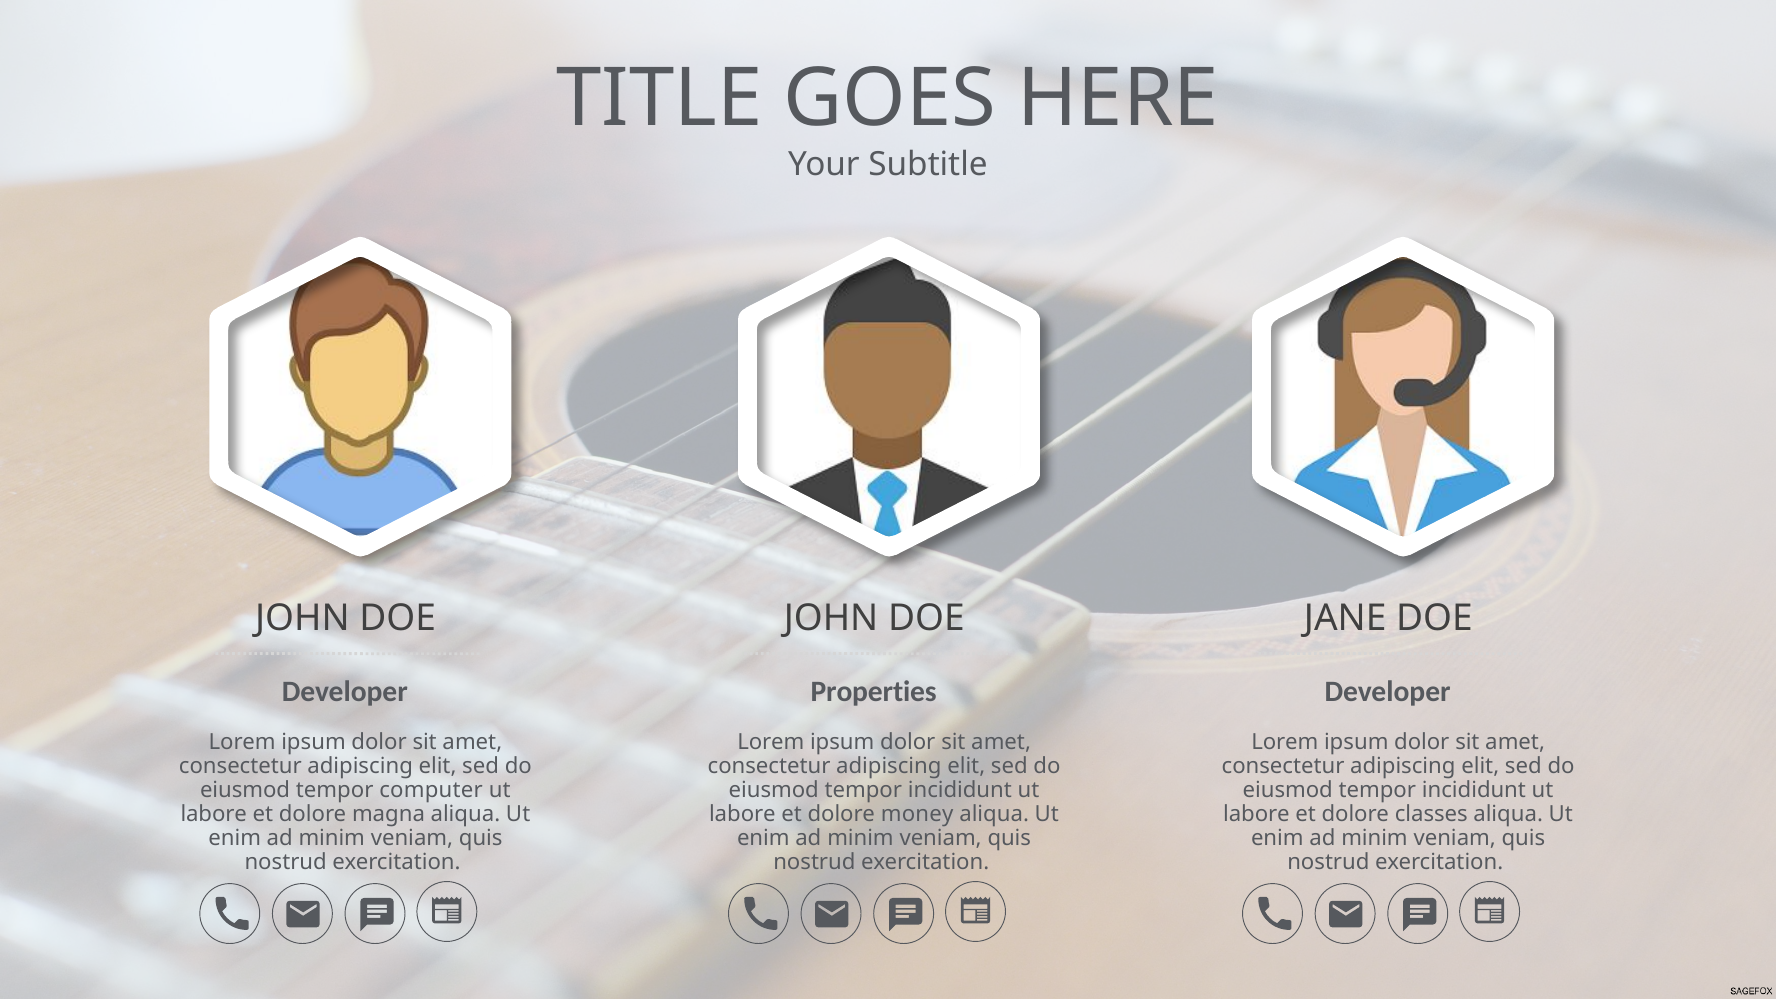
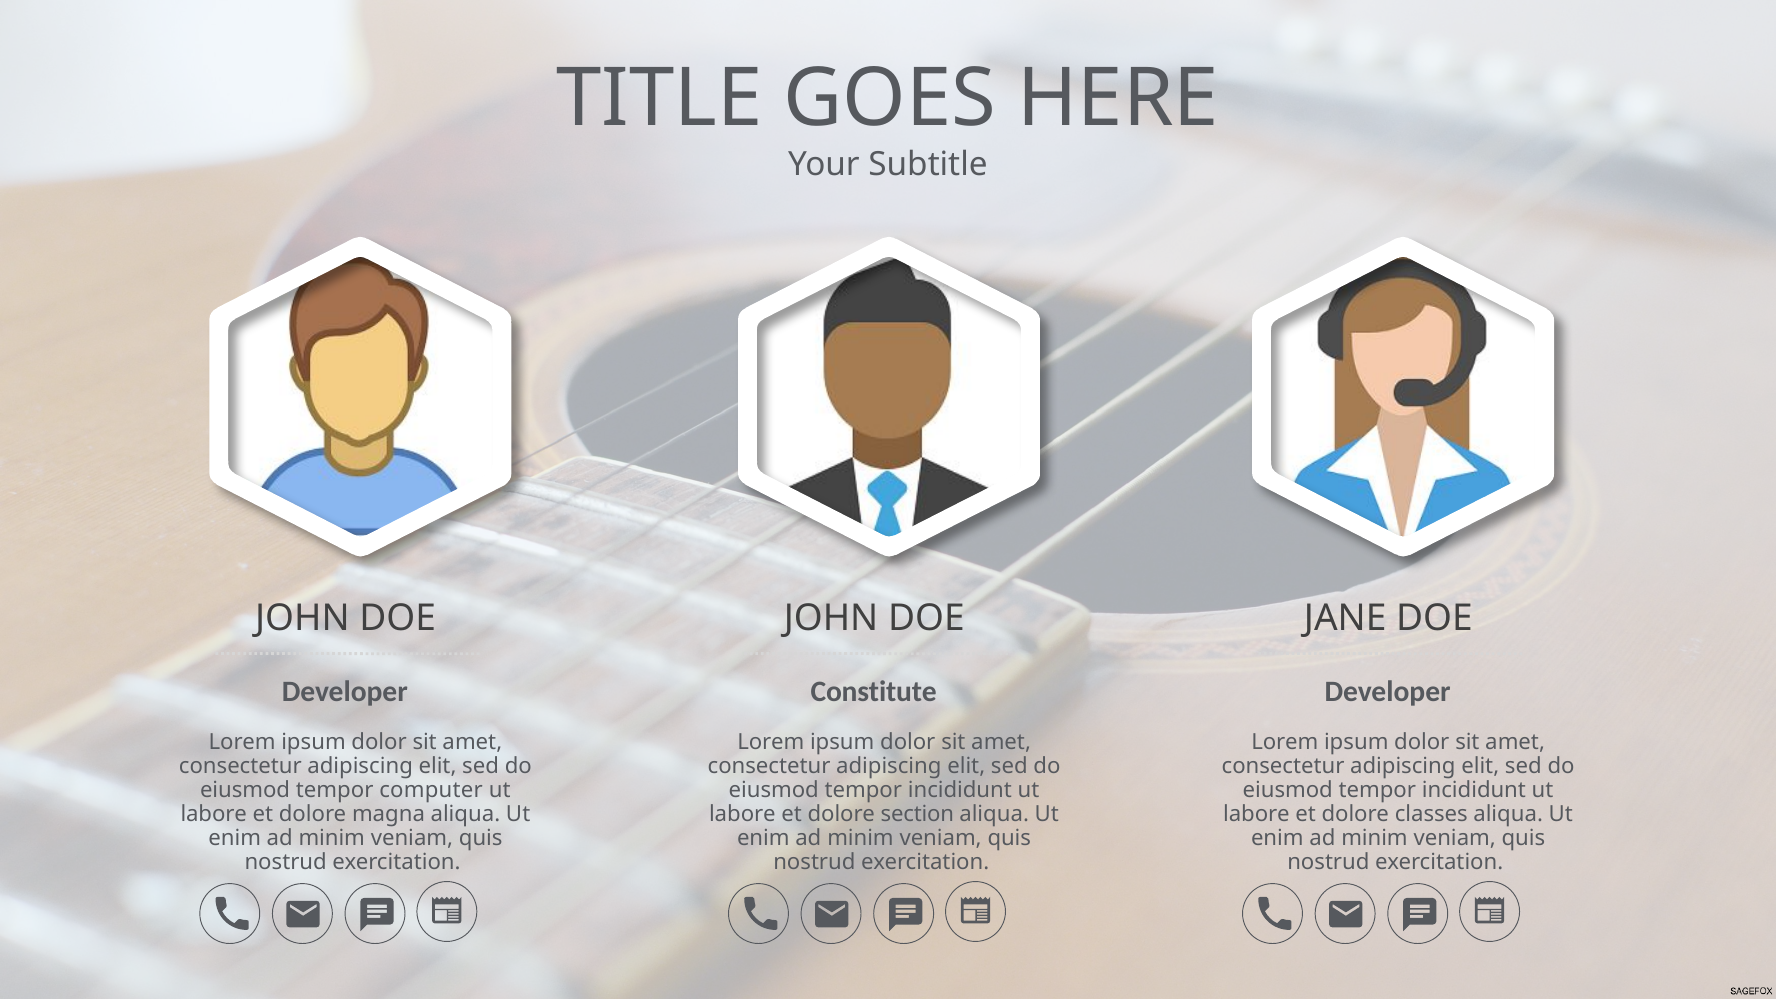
Properties: Properties -> Constitute (874, 692)
money: money -> section (917, 814)
